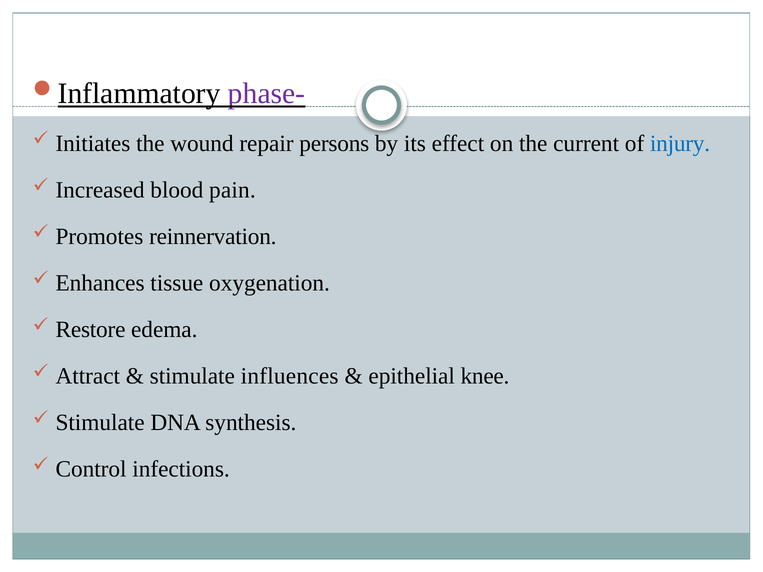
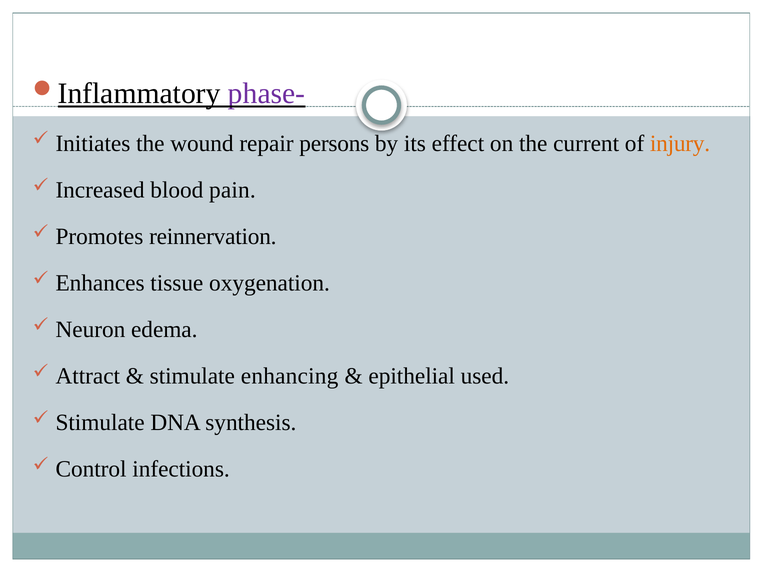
injury colour: blue -> orange (680, 143)
Restore: Restore -> Neuron (90, 330)
influences: influences -> enhancing (290, 376)
knee: knee -> used (485, 376)
